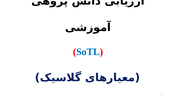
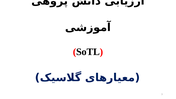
SoTL colour: blue -> black (88, 52)
